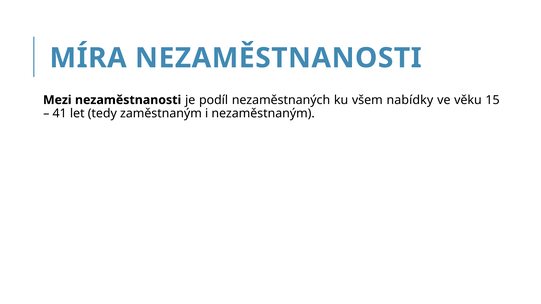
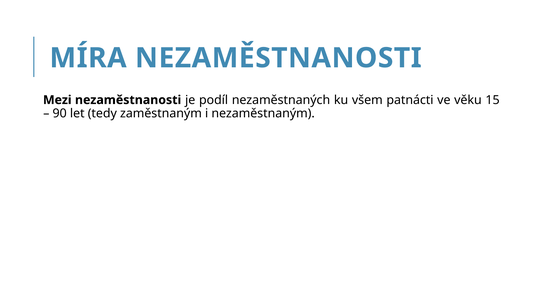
nabídky: nabídky -> patnácti (410, 100)
41: 41 -> 90 (60, 113)
